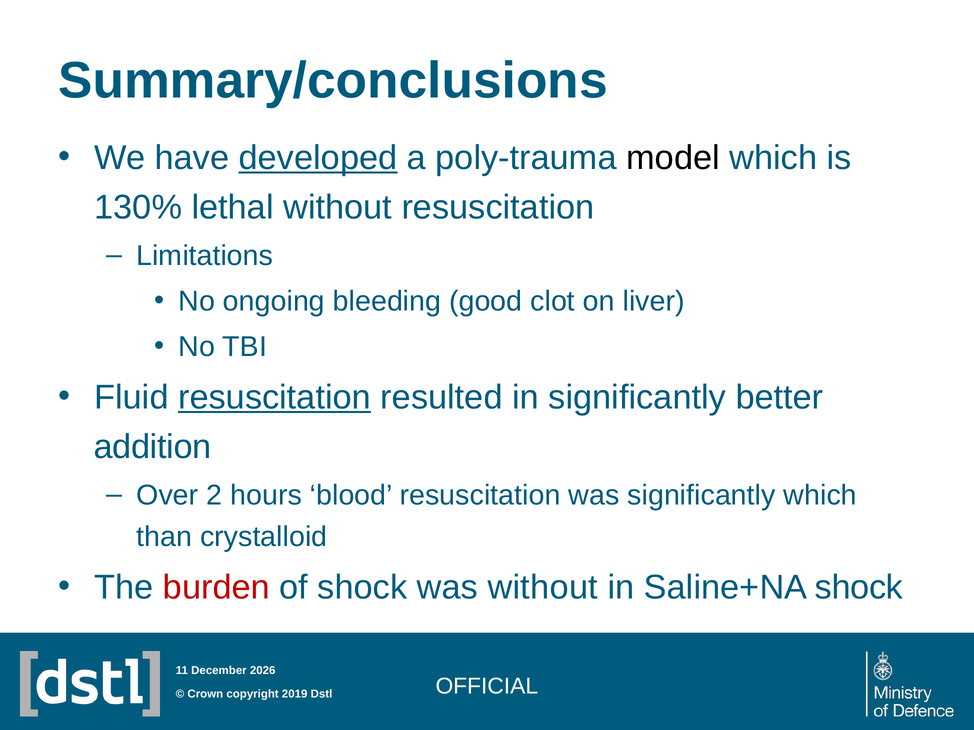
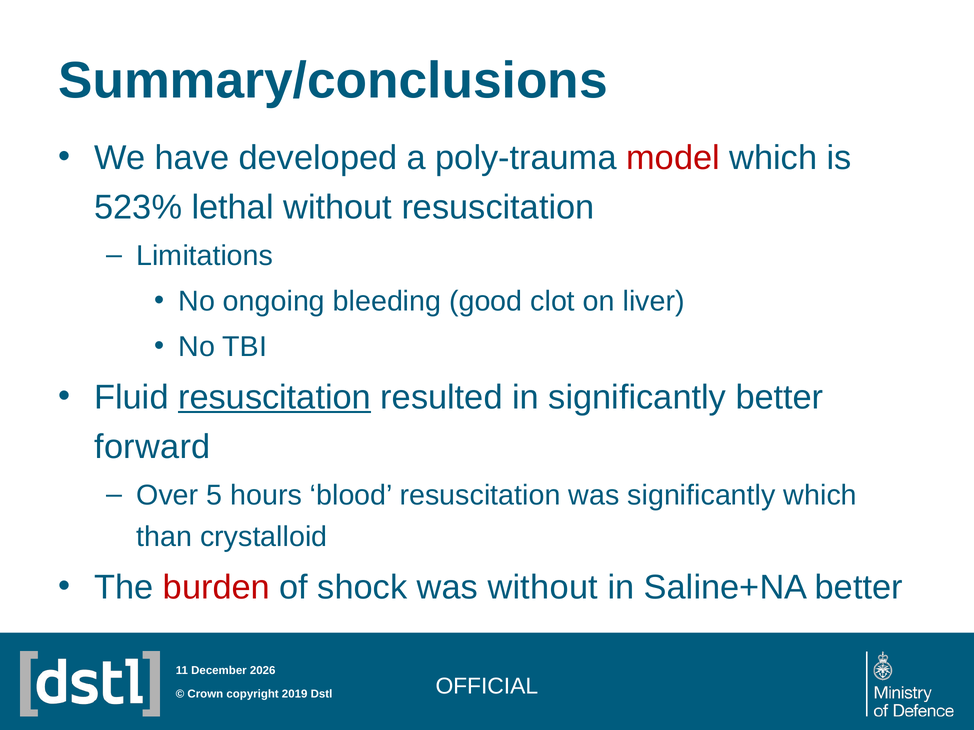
developed underline: present -> none (318, 158)
model colour: black -> red (673, 158)
130%: 130% -> 523% (138, 207)
addition: addition -> forward (152, 447)
2: 2 -> 5 (214, 496)
Saline+NA shock: shock -> better (859, 588)
